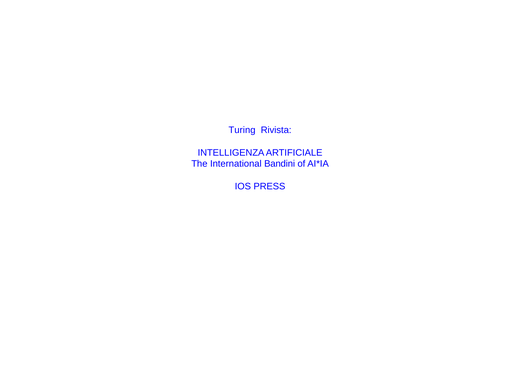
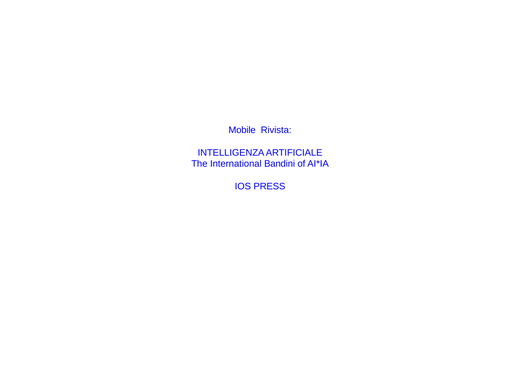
Turing: Turing -> Mobile (242, 130)
